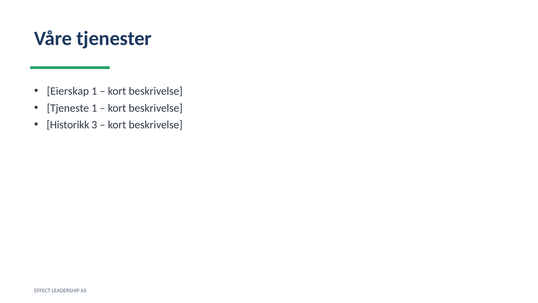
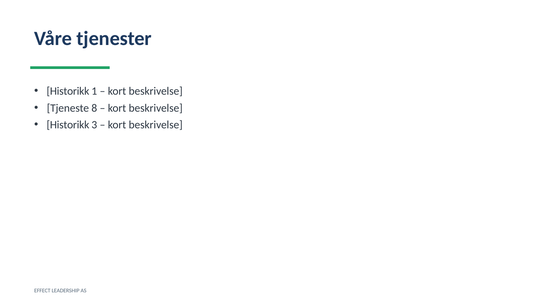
Eierskap: Eierskap -> Historikk (68, 91)
Tjeneste 1: 1 -> 8 (94, 108)
